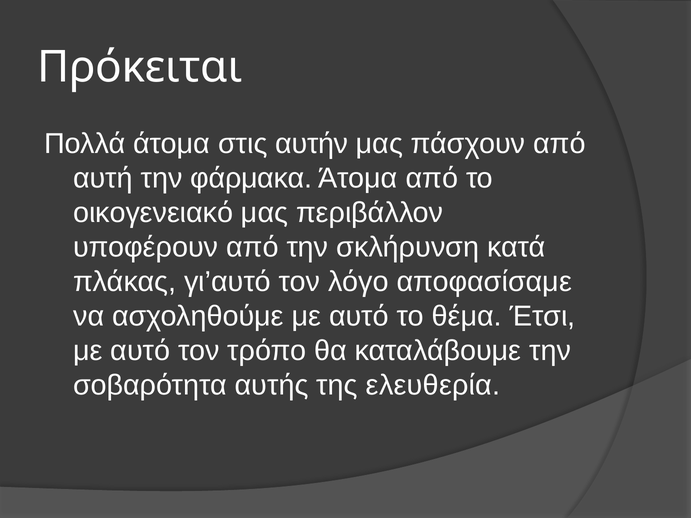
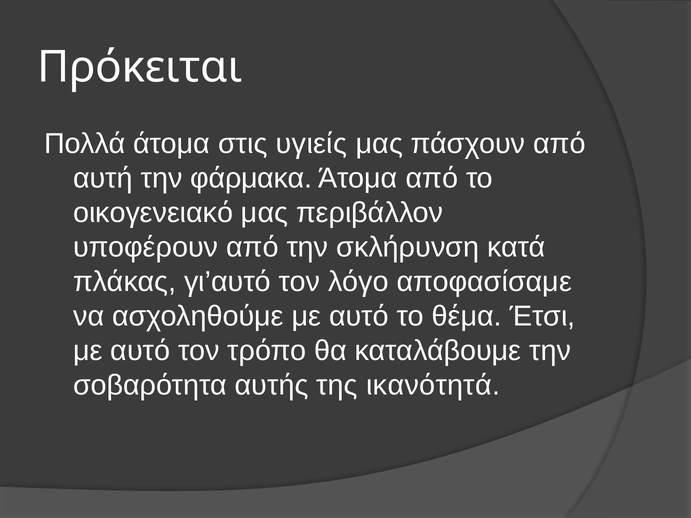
αυτήν: αυτήν -> υγιείς (311, 144)
ελευθερία: ελευθερία -> ικανότητά (433, 385)
